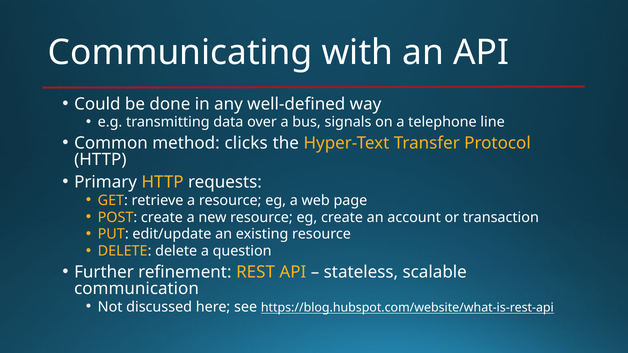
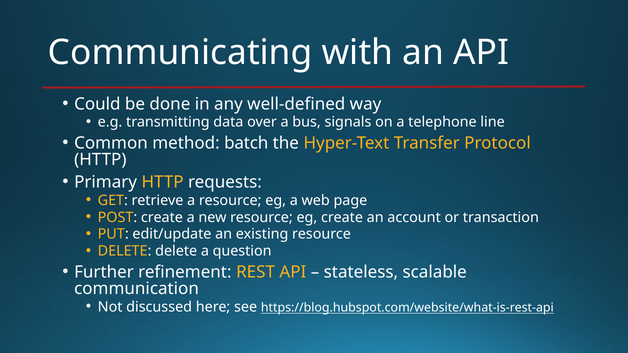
clicks: clicks -> batch (246, 143)
